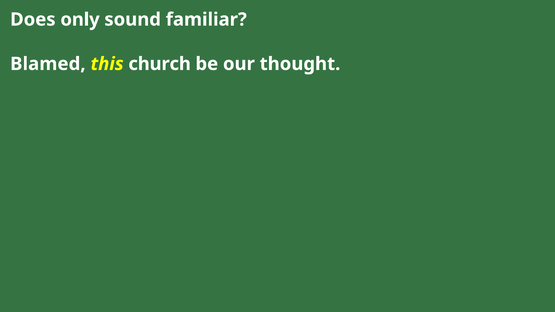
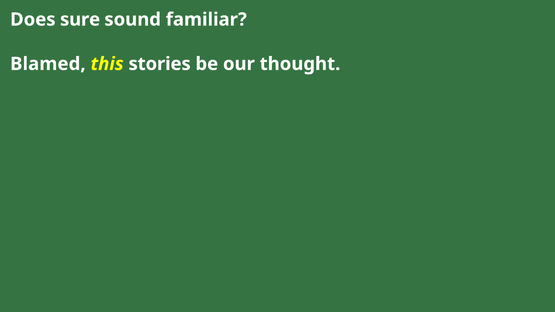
only: only -> sure (80, 20)
church: church -> stories (160, 64)
